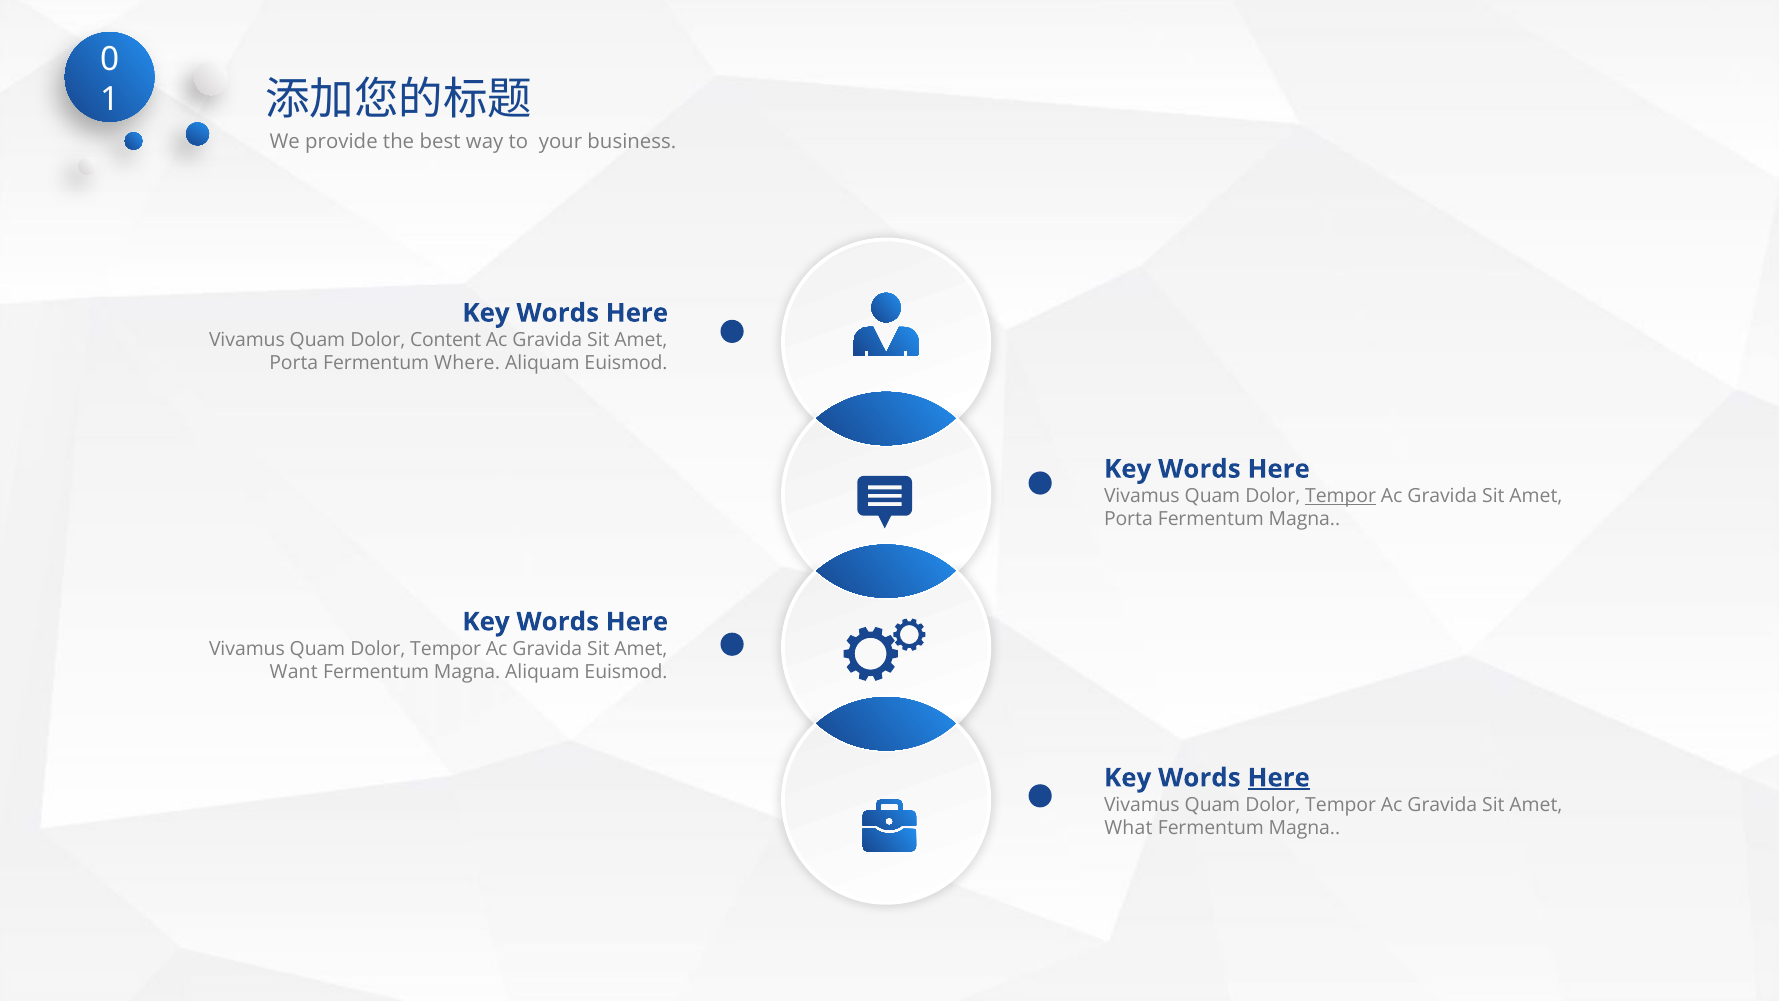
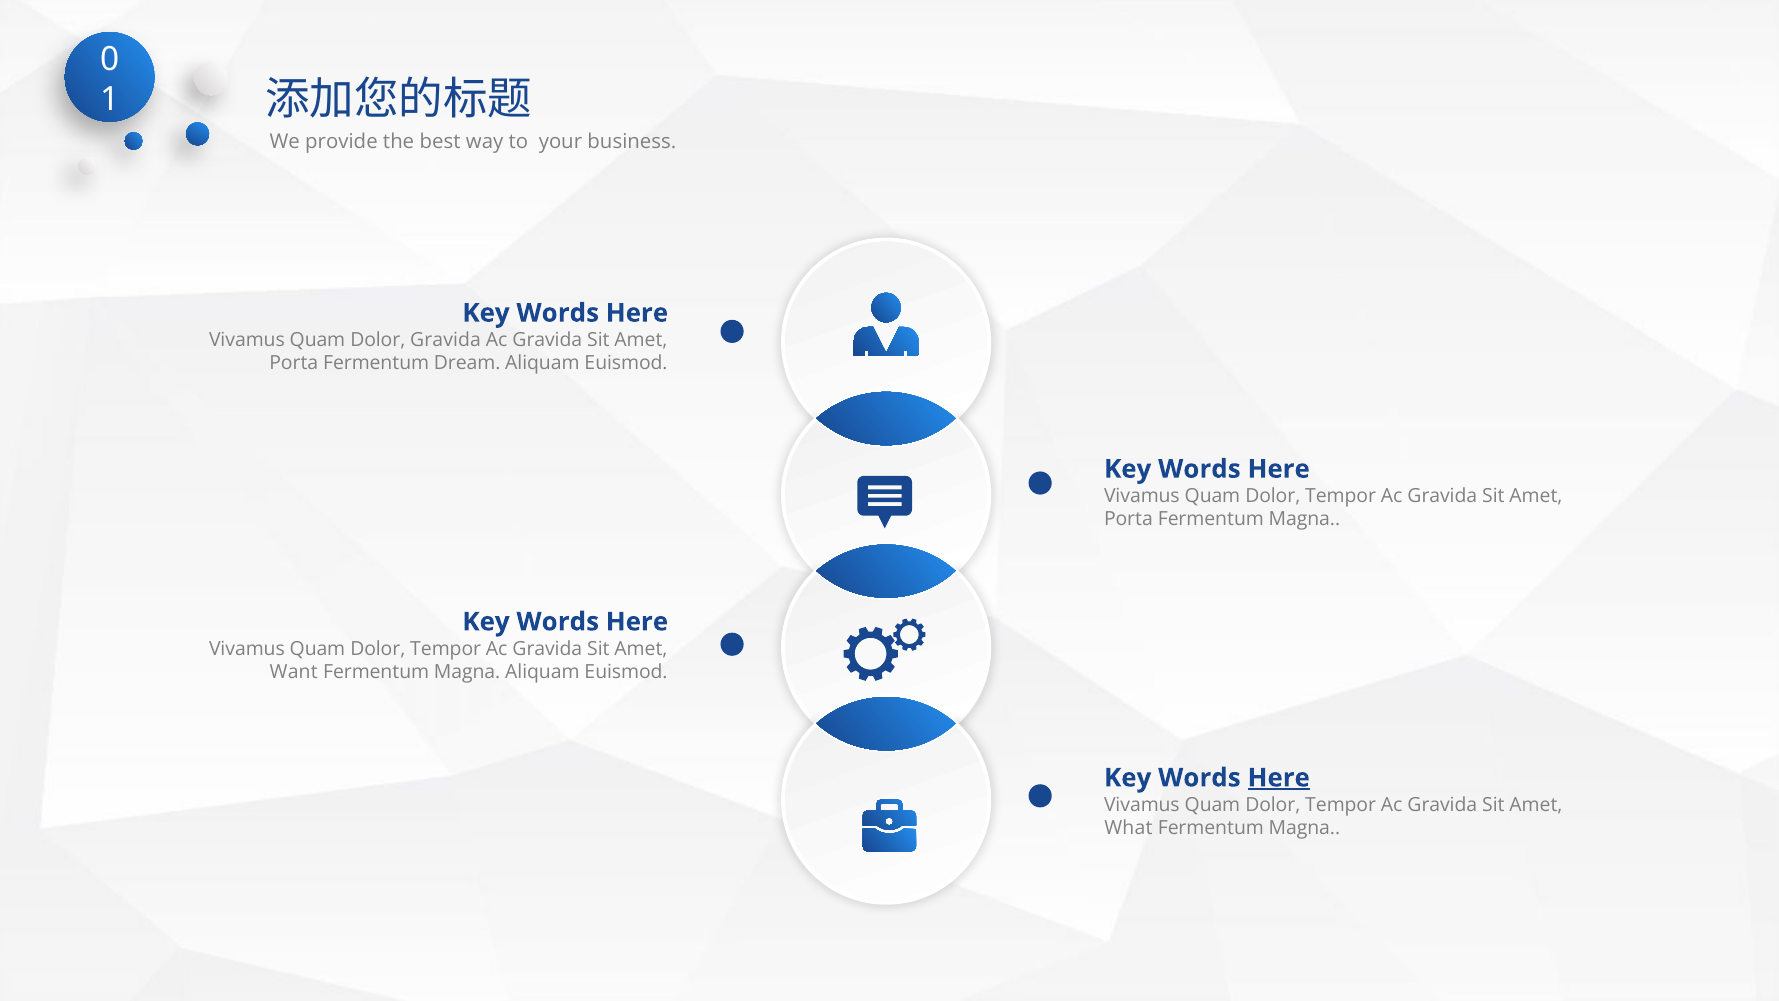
Dolor Content: Content -> Gravida (446, 340)
Where: Where -> Dream (467, 363)
Tempor underline: present -> none (1341, 496)
